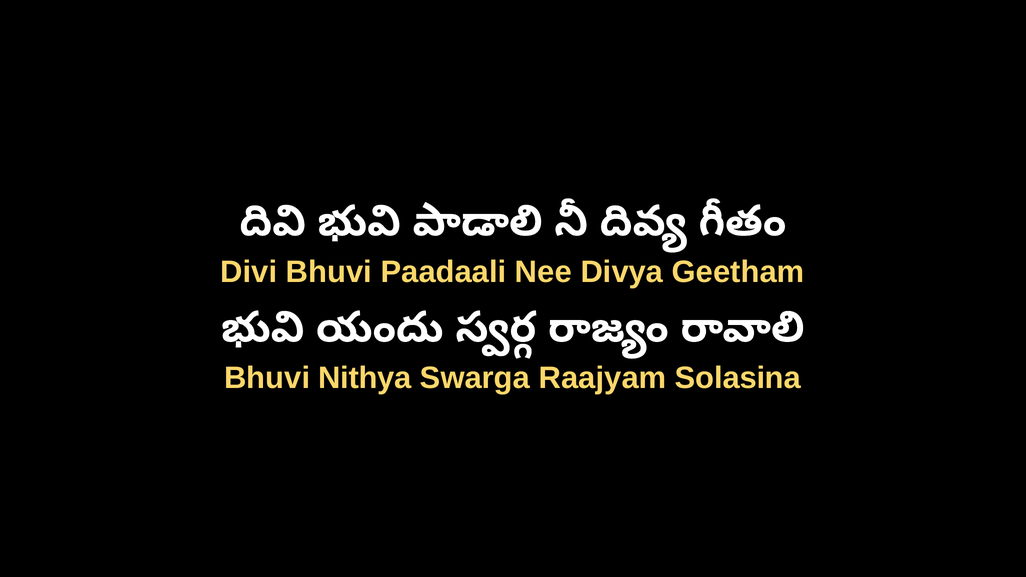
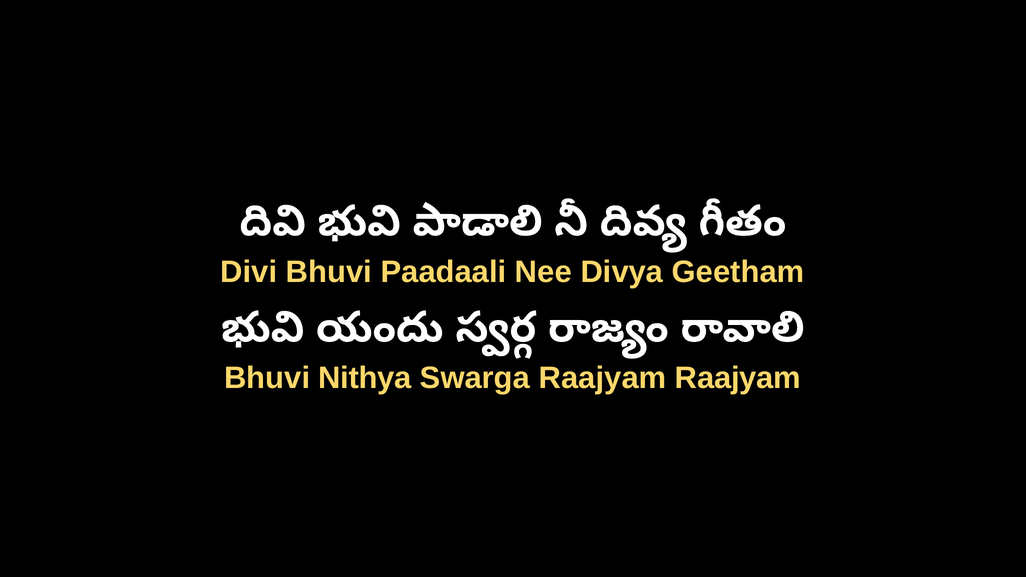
Raajyam Solasina: Solasina -> Raajyam (738, 378)
